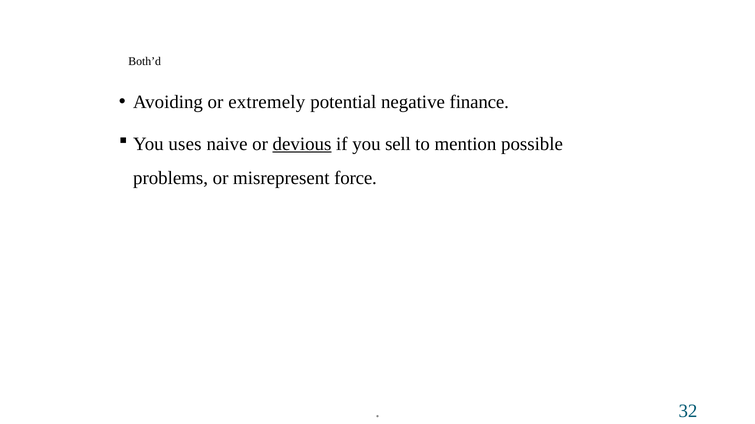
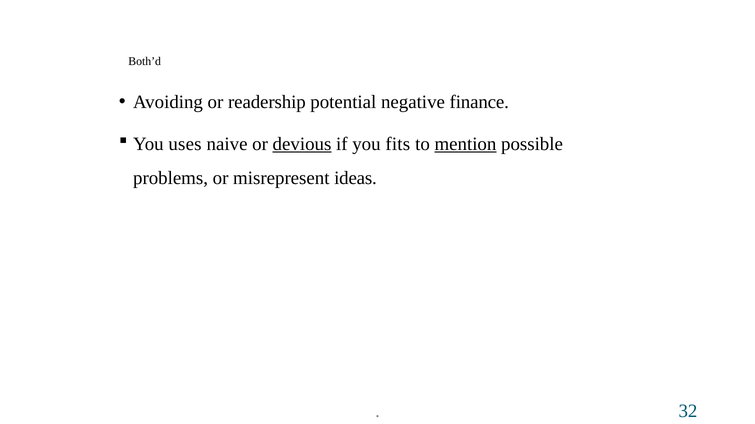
extremely: extremely -> readership (267, 102)
sell: sell -> fits (398, 144)
mention underline: none -> present (465, 144)
force: force -> ideas (355, 178)
